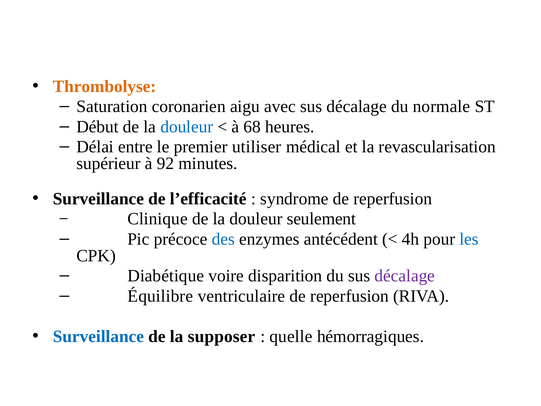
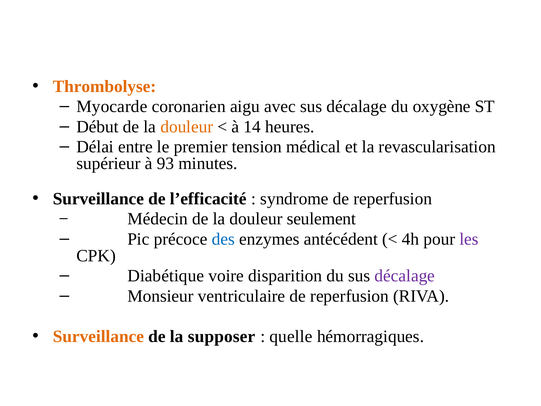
Saturation: Saturation -> Myocarde (112, 107)
normale: normale -> oxygène (442, 107)
douleur colour: blue -> orange (187, 127)
68: 68 -> 14 (252, 127)
utiliser: utiliser -> tension (257, 147)
92: 92 -> 93 (166, 163)
Clinique: Clinique -> Médecin (158, 219)
les colour: blue -> purple (469, 239)
Équilibre: Équilibre -> Monsieur (161, 296)
Surveillance colour: blue -> orange (98, 336)
